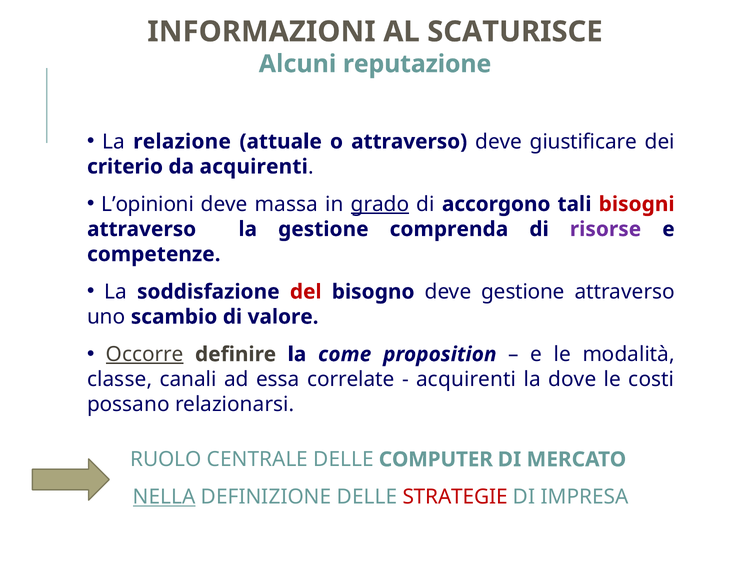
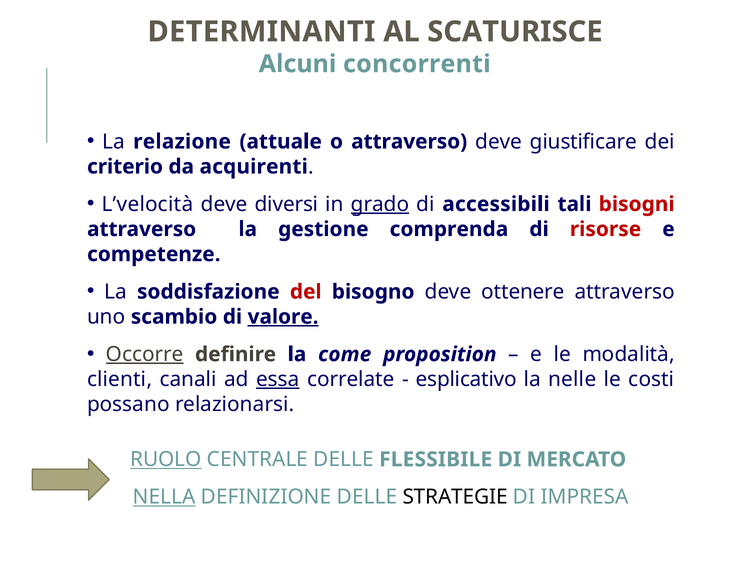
INFORMAZIONI: INFORMAZIONI -> DETERMINANTI (261, 32)
reputazione: reputazione -> concorrenti (417, 64)
L’opinioni: L’opinioni -> L’velocità (148, 204)
massa: massa -> diversi (287, 204)
accorgono: accorgono -> accessibili (496, 204)
risorse colour: purple -> red (605, 229)
deve gestione: gestione -> ottenere (523, 292)
valore underline: none -> present (283, 317)
classe: classe -> clienti (120, 379)
essa underline: none -> present (278, 379)
acquirenti: acquirenti -> esplicativo (466, 379)
dove: dove -> nelle (572, 379)
RUOLO underline: none -> present (166, 459)
COMPUTER: COMPUTER -> FLESSIBILE (436, 459)
STRATEGIE colour: red -> black (455, 497)
